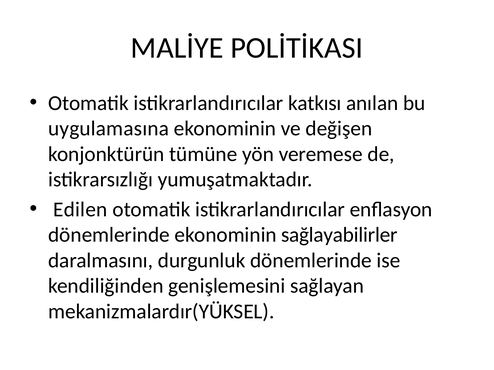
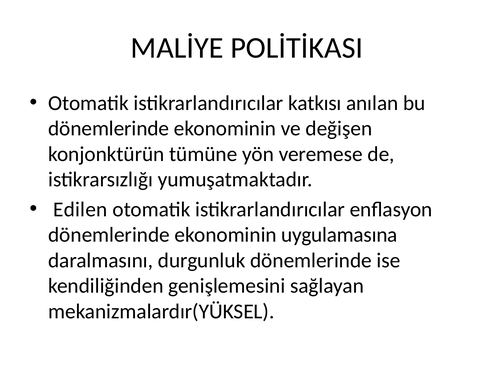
uygulamasına: uygulamasına -> dönemlerinde (109, 129)
sağlayabilirler: sağlayabilirler -> uygulamasına (339, 235)
